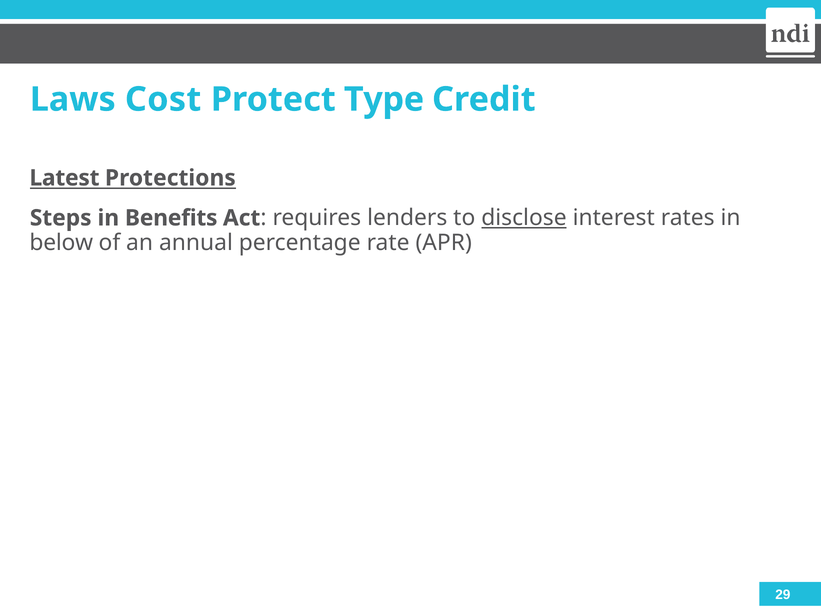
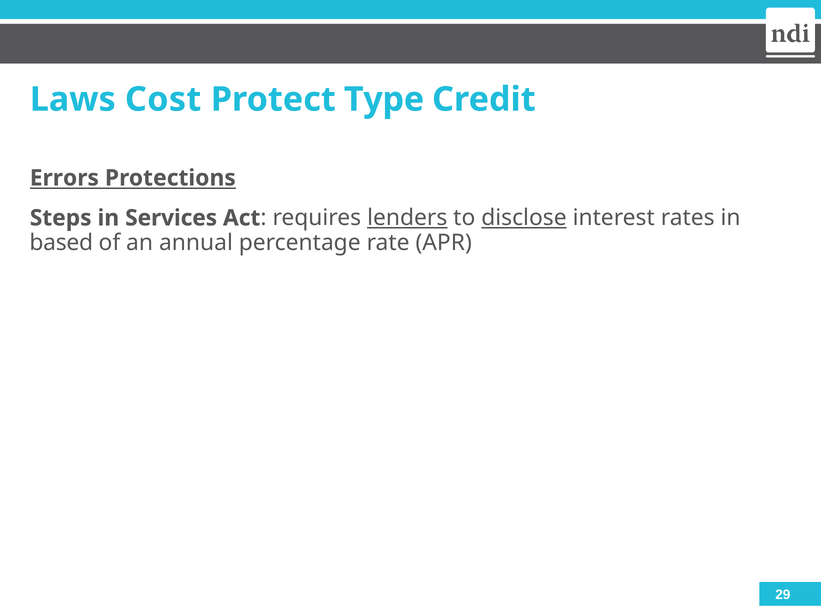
Latest: Latest -> Errors (64, 178)
Benefits: Benefits -> Services (171, 218)
lenders underline: none -> present (407, 218)
below: below -> based (61, 243)
